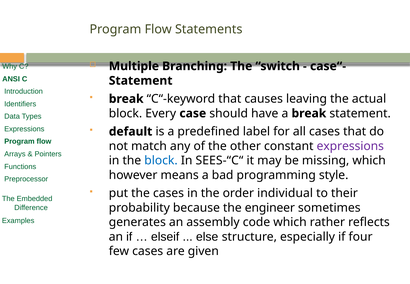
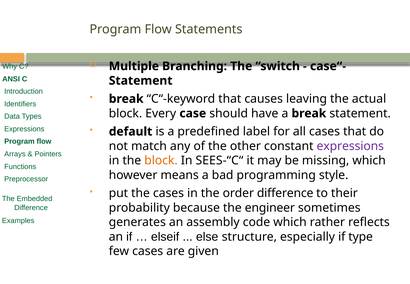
block colour: blue -> orange (161, 161)
order individual: individual -> difference (285, 193)
four: four -> type (361, 237)
